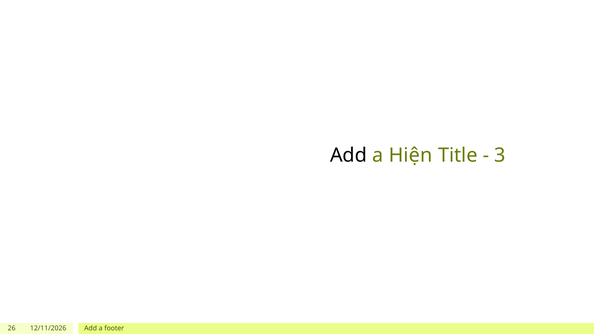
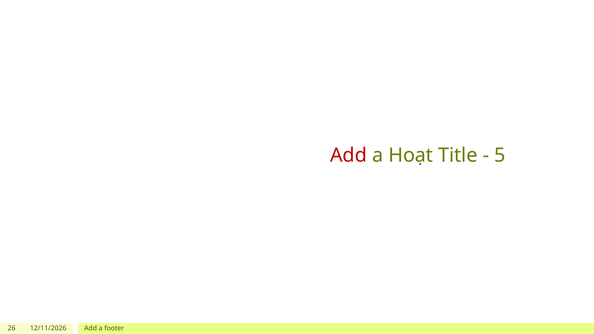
Add colour: black -> red (349, 155)
Hiện: Hiện -> Hoạt (411, 155)
3: 3 -> 5 (500, 155)
